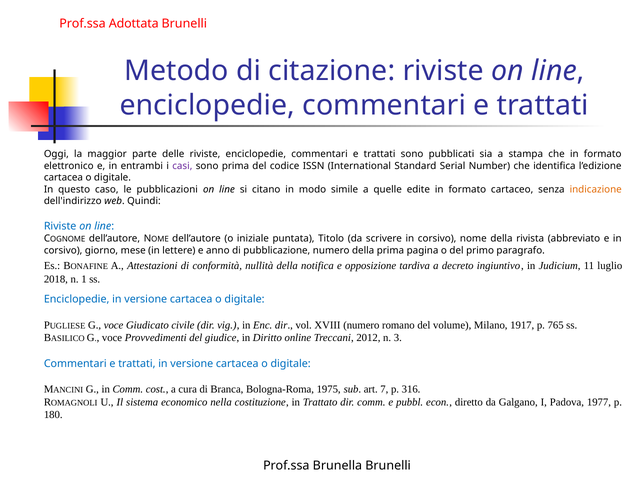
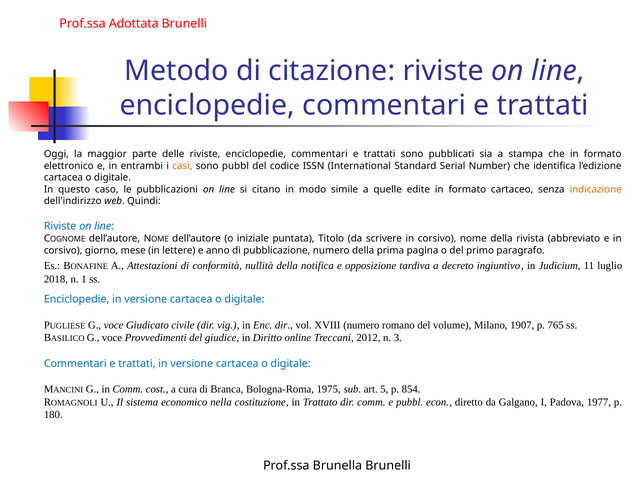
casi colour: purple -> orange (182, 166)
sono prima: prima -> pubbl (235, 166)
1917: 1917 -> 1907 (522, 325)
7: 7 -> 5 (384, 390)
316: 316 -> 854 (411, 390)
